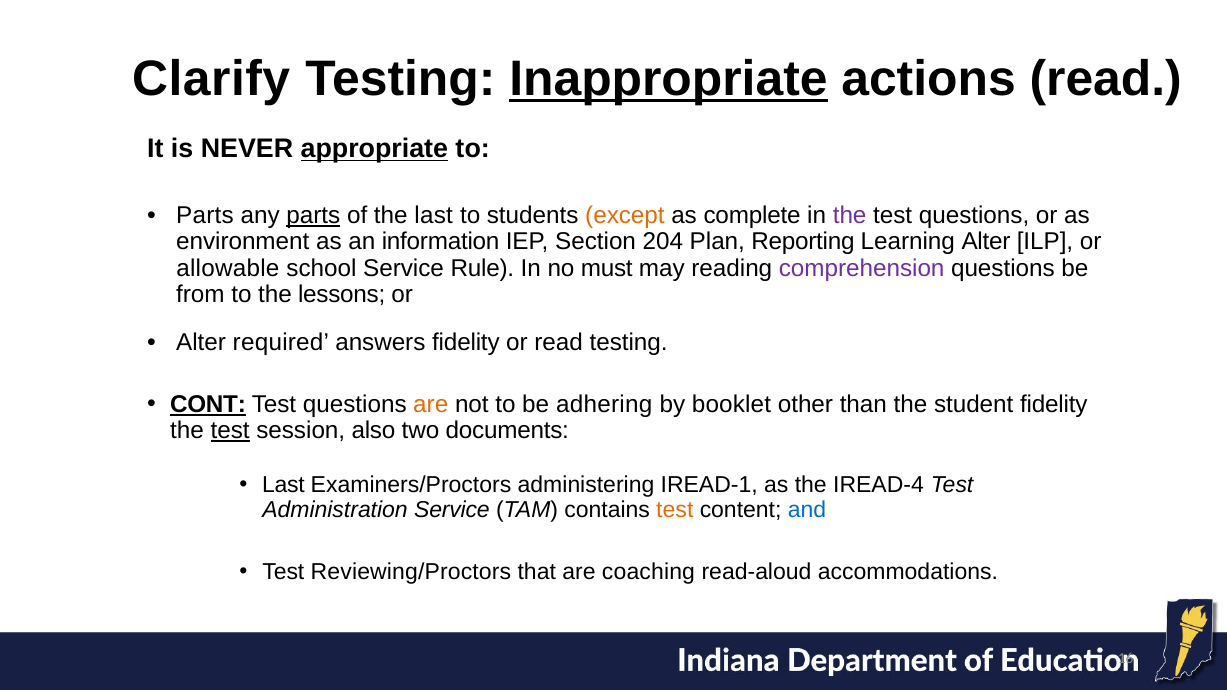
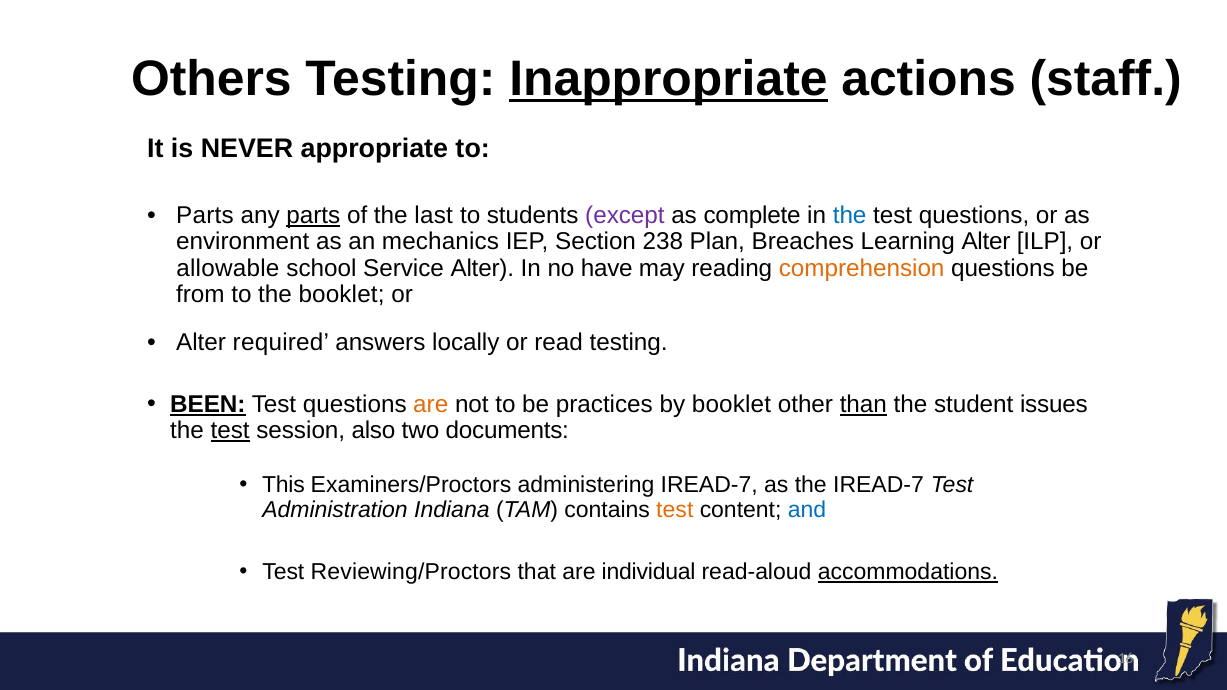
Clarify: Clarify -> Others (211, 79)
actions read: read -> staff (1106, 79)
appropriate underline: present -> none (374, 149)
except colour: orange -> purple (625, 216)
the colour: purple -> blue (850, 216)
information: information -> mechanics (440, 242)
204: 204 -> 238 (663, 242)
Reporting: Reporting -> Breaches (803, 242)
Service Rule: Rule -> Alter (482, 268)
must: must -> have (607, 268)
comprehension colour: purple -> orange (862, 268)
the lessons: lessons -> booklet (342, 294)
answers fidelity: fidelity -> locally (466, 343)
CONT: CONT -> BEEN (208, 404)
adhering: adhering -> practices (604, 404)
than underline: none -> present (863, 404)
student fidelity: fidelity -> issues (1054, 404)
Last: Last -> This (283, 485)
administering IREAD-1: IREAD-1 -> IREAD-7 (709, 485)
the IREAD-4: IREAD-4 -> IREAD-7 (878, 485)
Administration Service: Service -> Indiana (452, 510)
coaching: coaching -> individual (649, 572)
accommodations underline: none -> present (908, 572)
